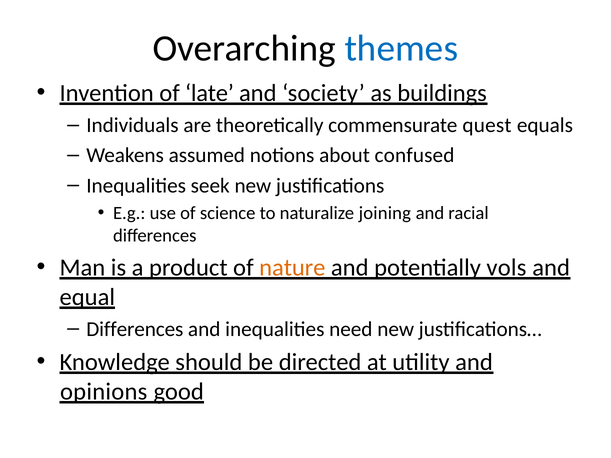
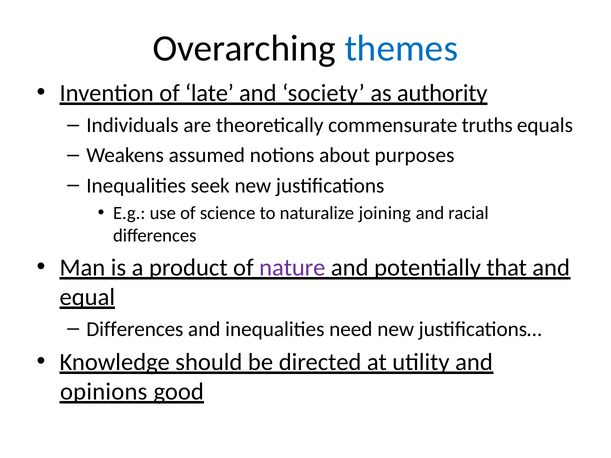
buildings: buildings -> authority (442, 93)
quest: quest -> truths (487, 125)
confused: confused -> purposes (415, 155)
nature colour: orange -> purple (292, 268)
vols: vols -> that (507, 268)
